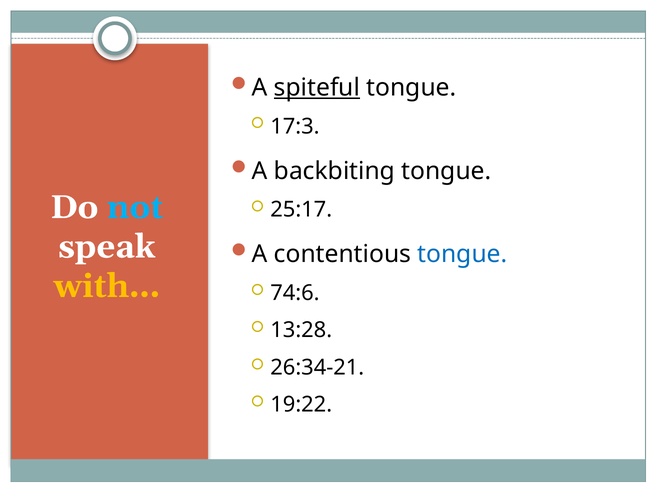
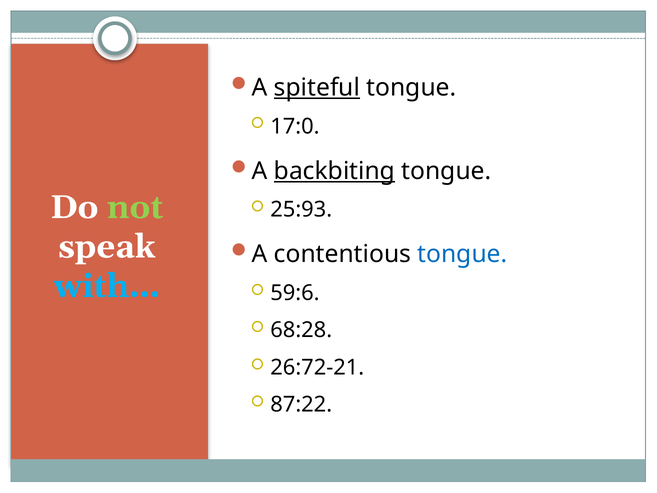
17:3: 17:3 -> 17:0 (295, 126)
backbiting underline: none -> present (334, 171)
not colour: light blue -> light green (135, 207)
25:17: 25:17 -> 25:93 (301, 210)
with… colour: yellow -> light blue (107, 286)
74:6: 74:6 -> 59:6 (295, 293)
13:28: 13:28 -> 68:28 (301, 330)
26:34-21: 26:34-21 -> 26:72-21 (317, 367)
19:22: 19:22 -> 87:22 (301, 404)
